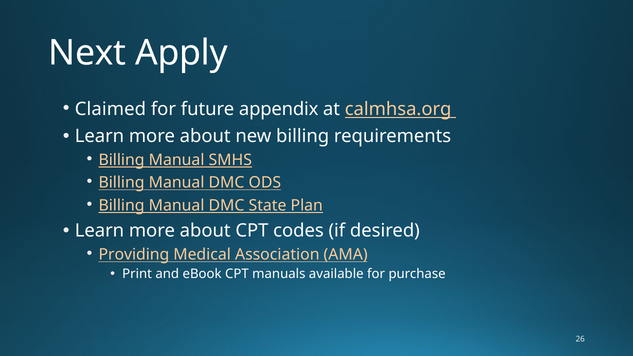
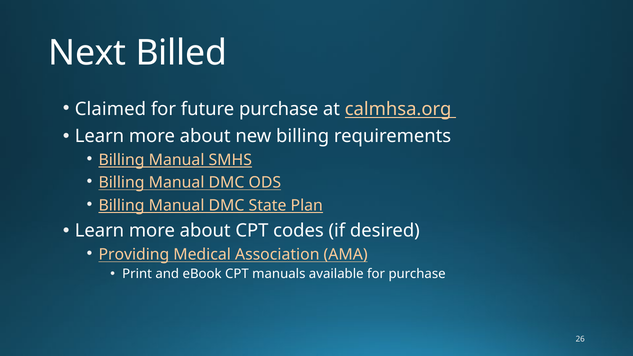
Apply: Apply -> Billed (181, 53)
future appendix: appendix -> purchase (279, 109)
